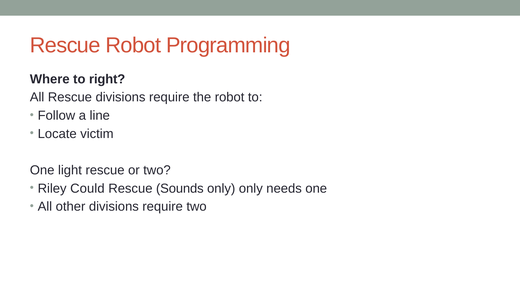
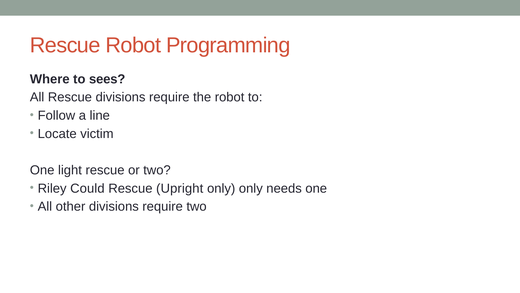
right: right -> sees (107, 79)
Sounds: Sounds -> Upright (180, 188)
